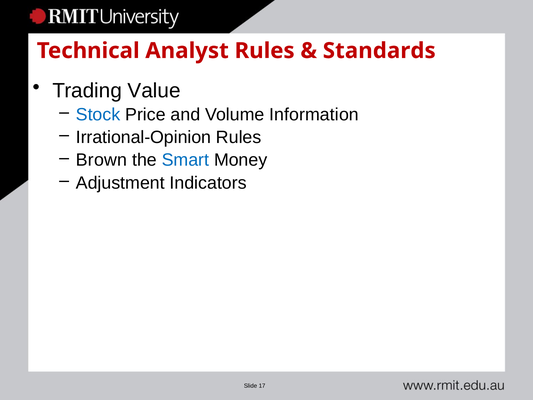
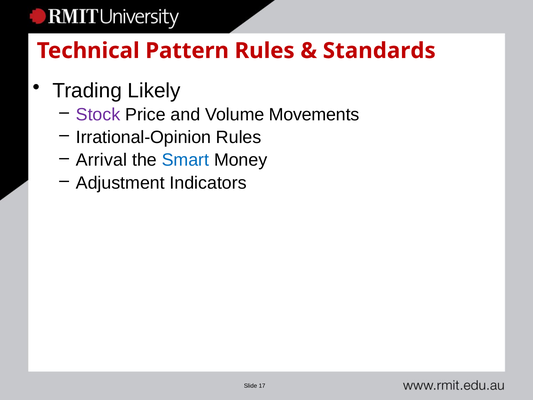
Analyst: Analyst -> Pattern (187, 51)
Value: Value -> Likely (154, 91)
Stock colour: blue -> purple (98, 115)
Information: Information -> Movements (314, 115)
Brown: Brown -> Arrival (101, 160)
